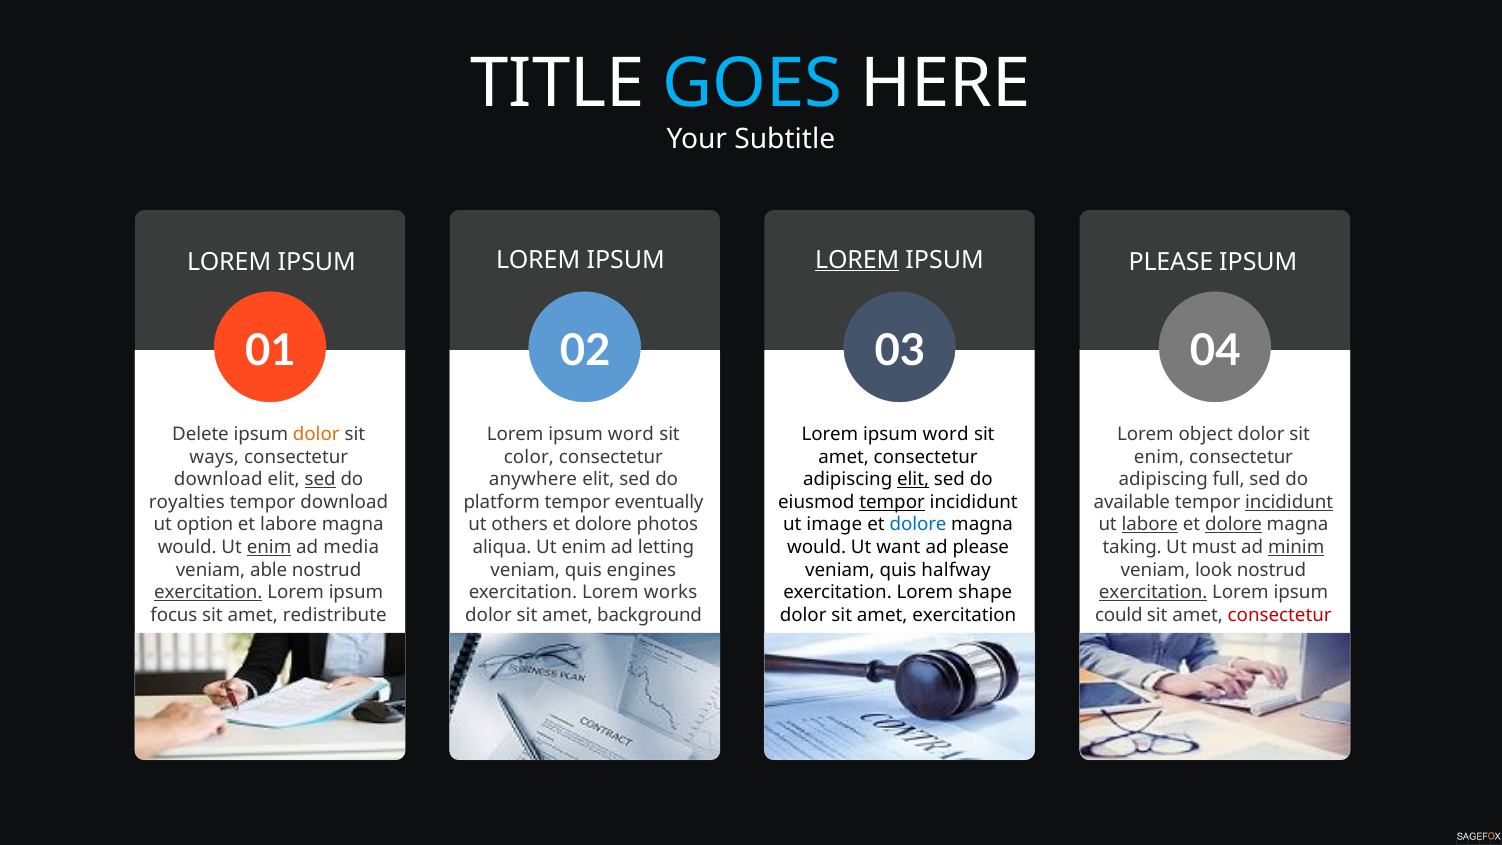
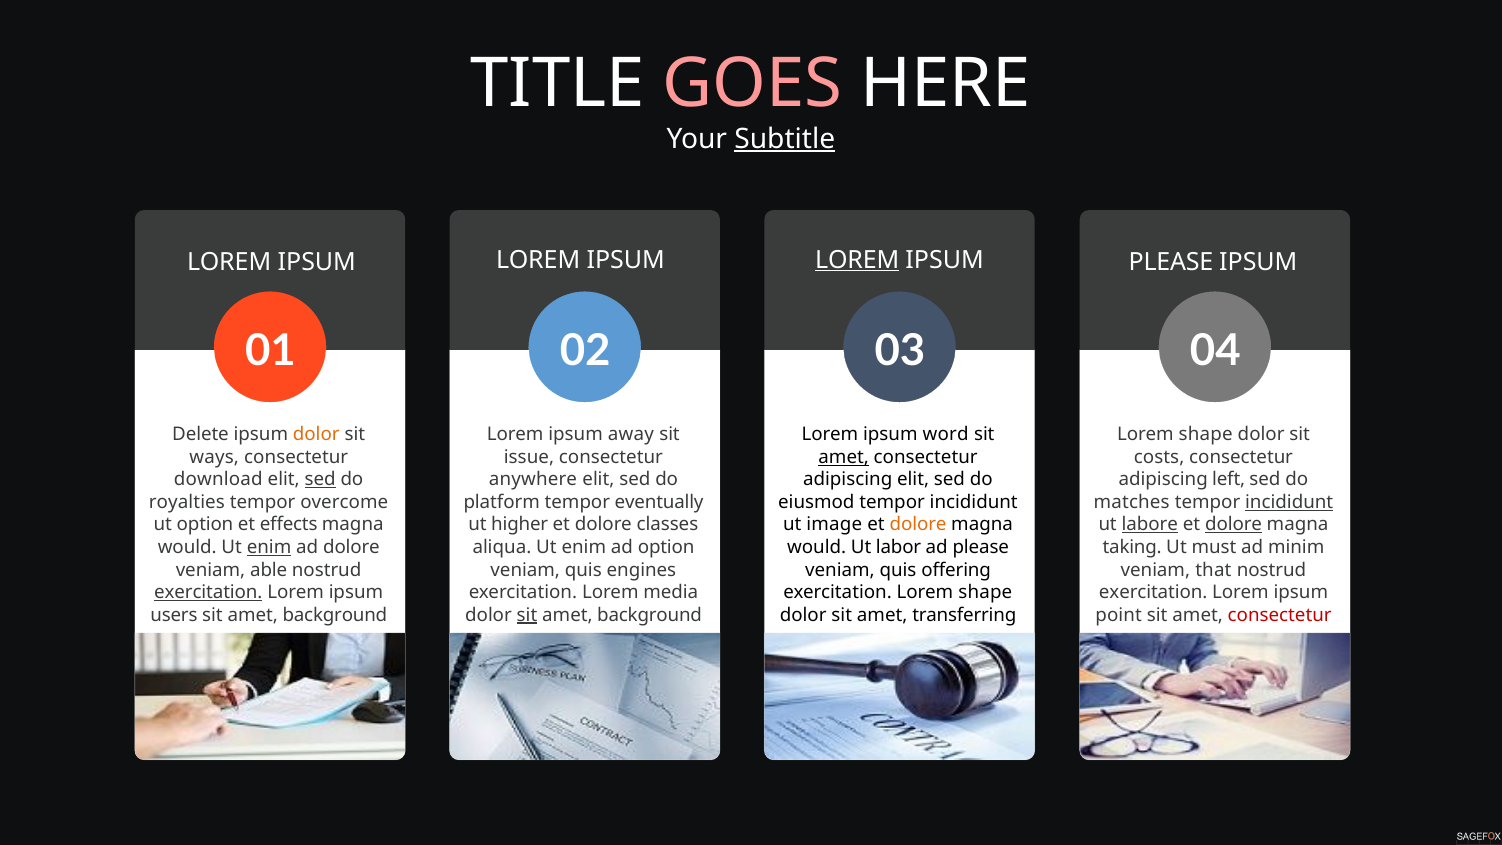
GOES colour: light blue -> pink (753, 83)
Subtitle underline: none -> present (785, 139)
word: word -> away (631, 435)
object: object -> shape (1206, 435)
color: color -> issue (529, 457)
amet underline: none -> present (844, 457)
enim: enim -> costs (1159, 457)
elit underline: present -> none (913, 480)
full: full -> left (1229, 480)
tempor download: download -> overcome (344, 502)
tempor underline: present -> none (892, 502)
available: available -> matches (1132, 502)
et labore: labore -> effects (289, 525)
others: others -> higher (520, 525)
photos: photos -> classes (667, 525)
dolore colour: blue -> orange (918, 525)
ad media: media -> dolore (351, 547)
ad letting: letting -> option (666, 547)
want: want -> labor (899, 547)
minim underline: present -> none (1296, 547)
halfway: halfway -> offering (956, 570)
look: look -> that (1213, 570)
works: works -> media (671, 592)
exercitation underline: present -> none (1153, 592)
focus: focus -> users (174, 615)
redistribute: redistribute -> background (335, 615)
sit underline: none -> present (527, 615)
amet exercitation: exercitation -> transferring (964, 615)
could: could -> point (1119, 615)
